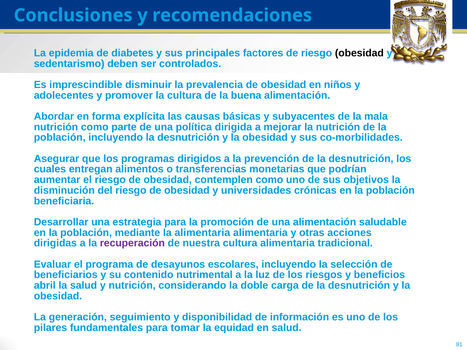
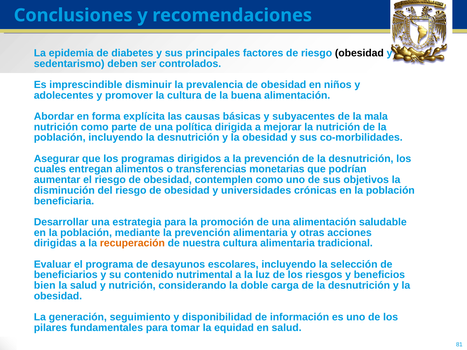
mediante la alimentaria: alimentaria -> prevención (202, 233)
recuperación colour: purple -> orange (132, 243)
abril: abril -> bien (45, 286)
